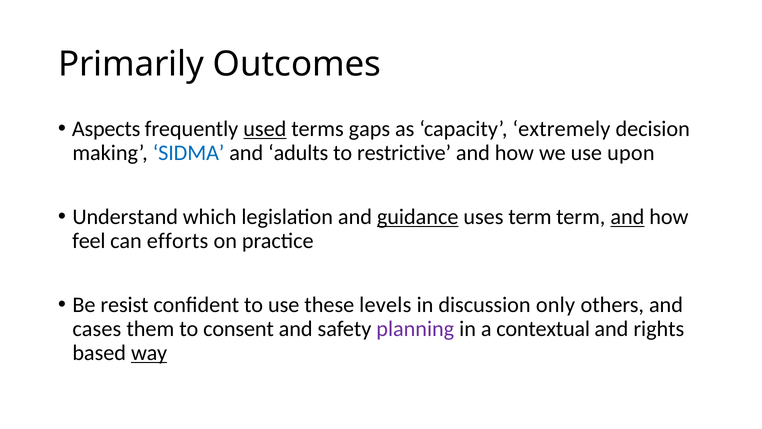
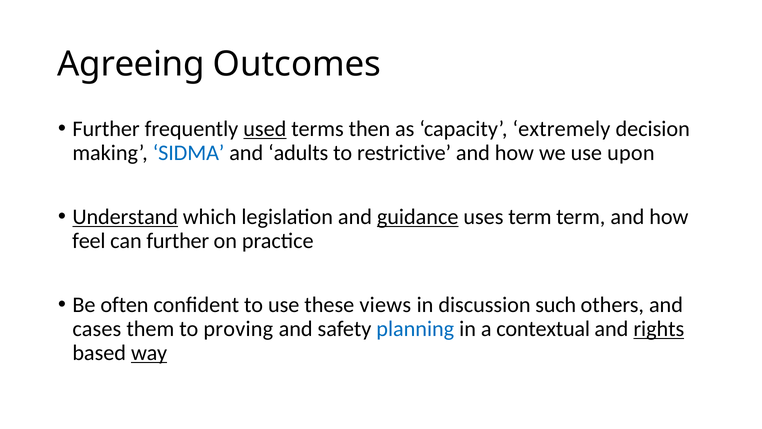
Primarily: Primarily -> Agreeing (131, 64)
Aspects: Aspects -> Further (106, 129)
gaps: gaps -> then (369, 129)
Understand underline: none -> present (125, 217)
and underline: present -> none (627, 217)
can efforts: efforts -> further (178, 241)
resist: resist -> often (125, 305)
levels: levels -> views (385, 305)
only: only -> such (556, 305)
consent: consent -> proving (238, 329)
planning colour: purple -> blue (415, 329)
rights underline: none -> present (659, 329)
